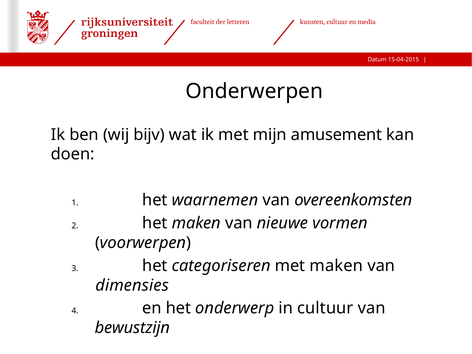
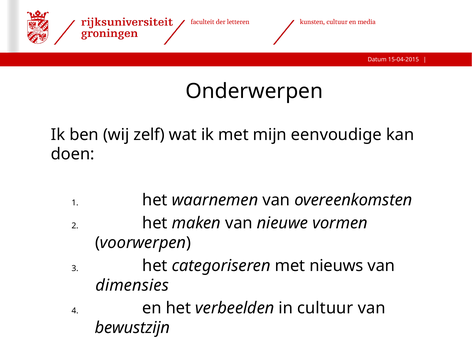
bijv: bijv -> zelf (149, 135)
amusement: amusement -> eenvoudige (336, 135)
met maken: maken -> nieuws (336, 266)
onderwerp: onderwerp -> verbeelden (235, 308)
